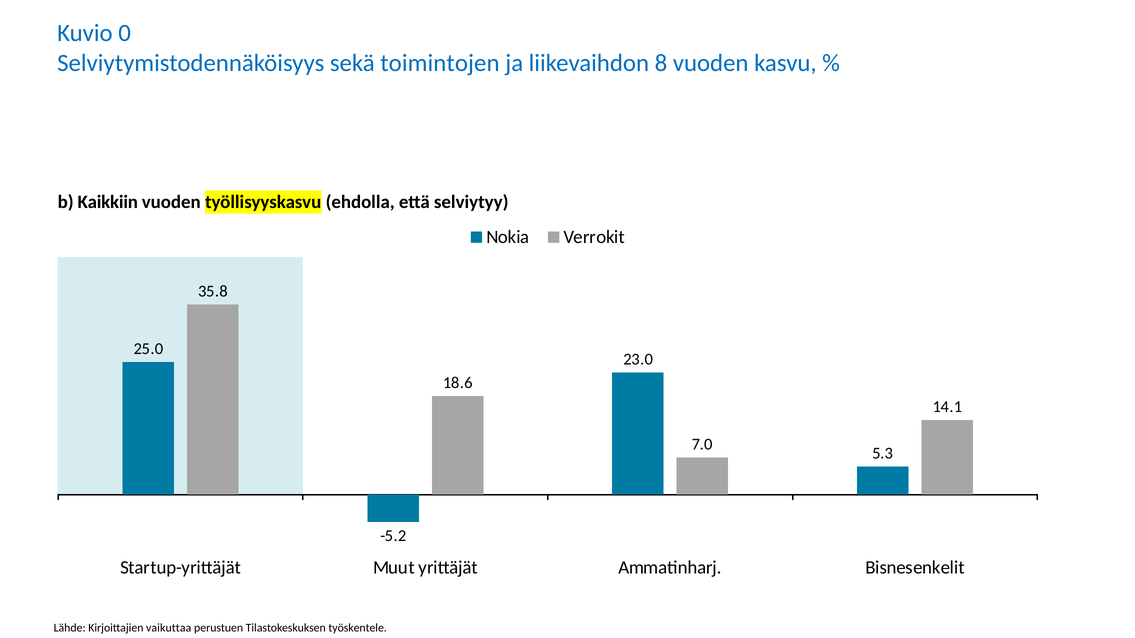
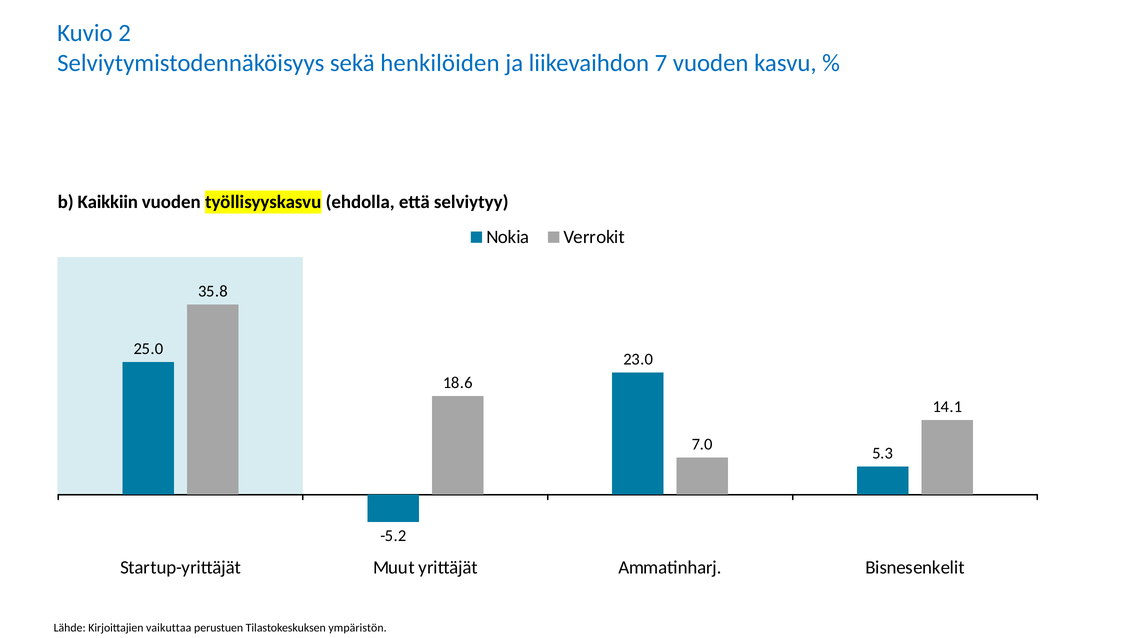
0: 0 -> 2 (125, 33)
toimintojen: toimintojen -> henkilöiden (440, 63)
8: 8 -> 7 (661, 63)
työskentele: työskentele -> ympäristön (358, 628)
